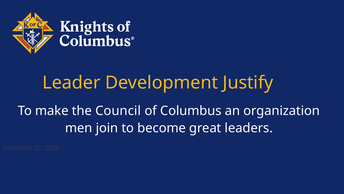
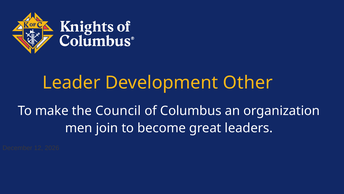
Justify: Justify -> Other (248, 82)
